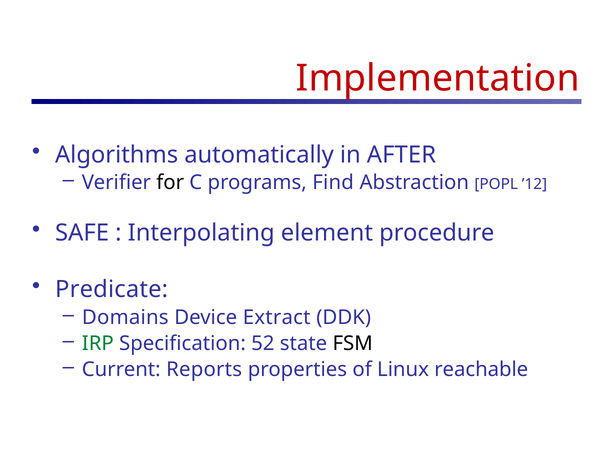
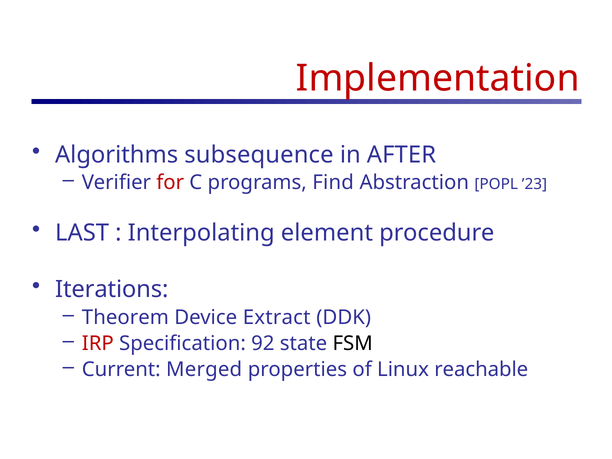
automatically: automatically -> subsequence (259, 155)
for colour: black -> red (170, 183)
’12: ’12 -> ’23 (534, 184)
SAFE: SAFE -> LAST (82, 233)
Predicate: Predicate -> Iterations (112, 290)
Domains: Domains -> Theorem (125, 318)
IRP colour: green -> red (98, 344)
52: 52 -> 92 (263, 344)
Reports: Reports -> Merged (204, 370)
